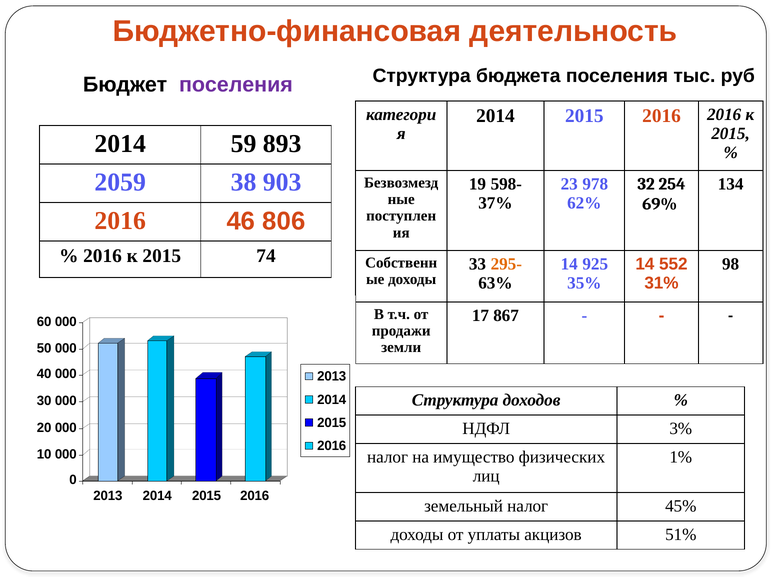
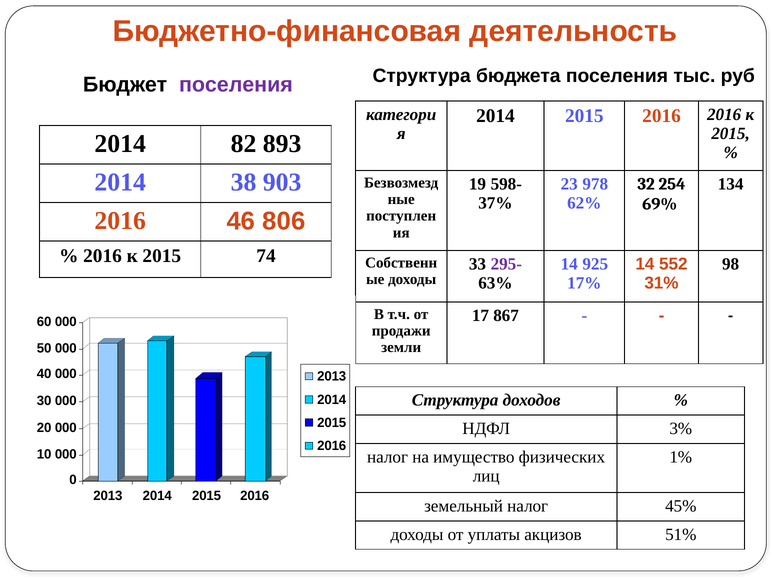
59: 59 -> 82 (244, 144)
2059: 2059 -> 2014 (120, 182)
295- colour: orange -> purple (506, 264)
35%: 35% -> 17% (584, 283)
